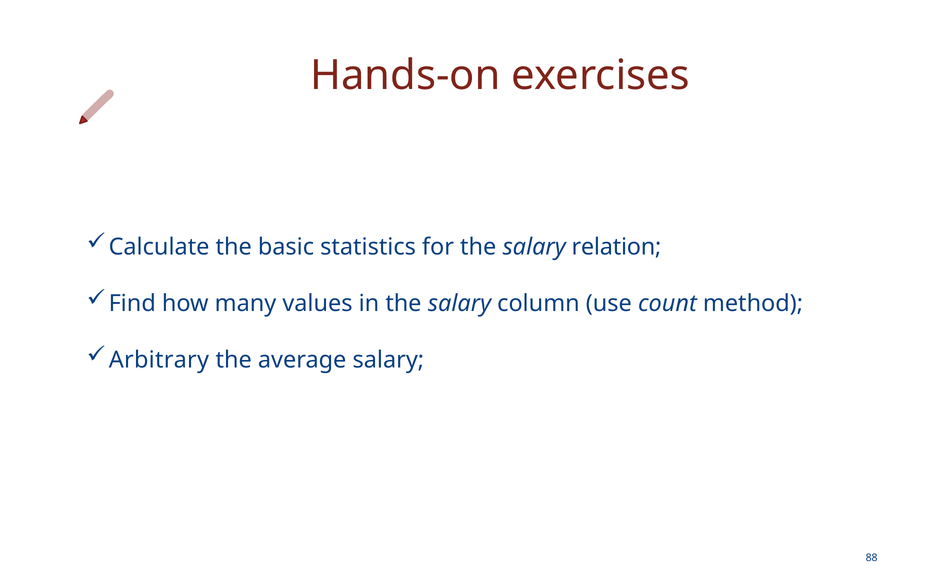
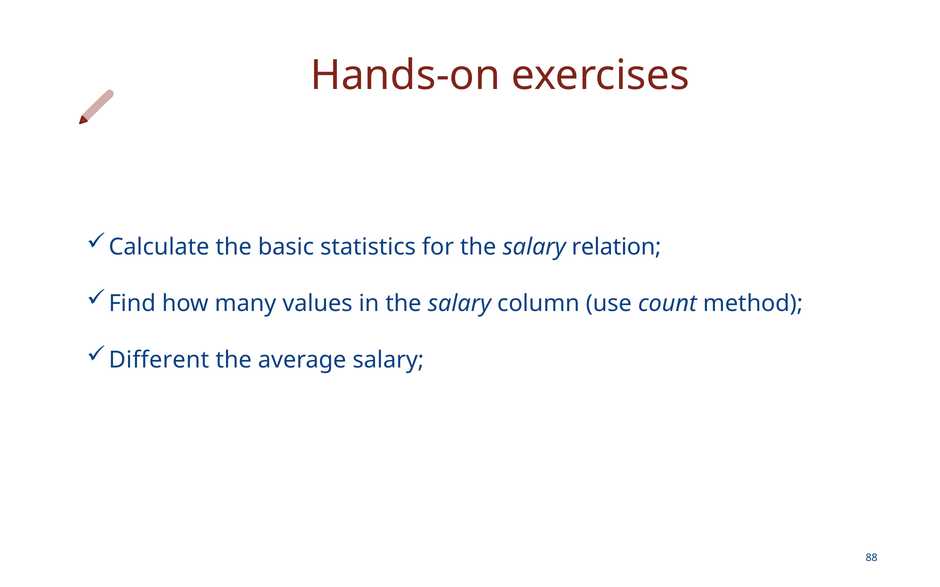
Arbitrary: Arbitrary -> Different (159, 360)
